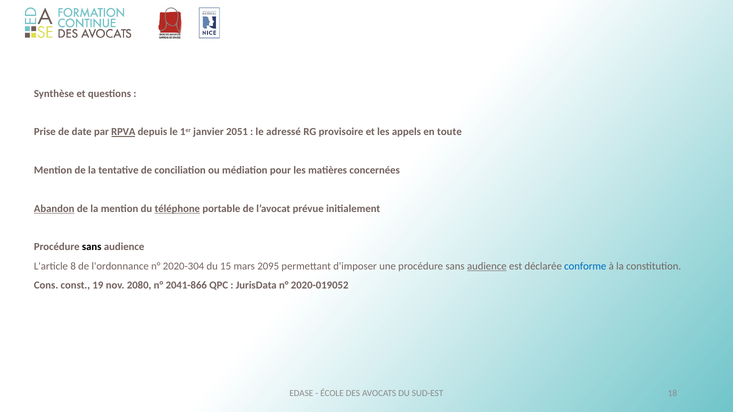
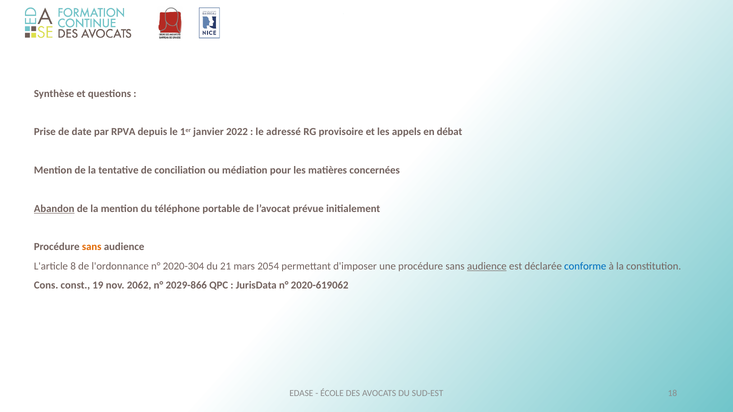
RPVA underline: present -> none (123, 132)
2051: 2051 -> 2022 (237, 132)
toute: toute -> débat (450, 132)
téléphone underline: present -> none (177, 209)
sans colour: black -> orange (92, 247)
15: 15 -> 21 (226, 266)
2095: 2095 -> 2054 (268, 266)
2080: 2080 -> 2062 (139, 285)
2041-866: 2041-866 -> 2029-866 (186, 285)
2020-019052: 2020-019052 -> 2020-619062 (320, 285)
